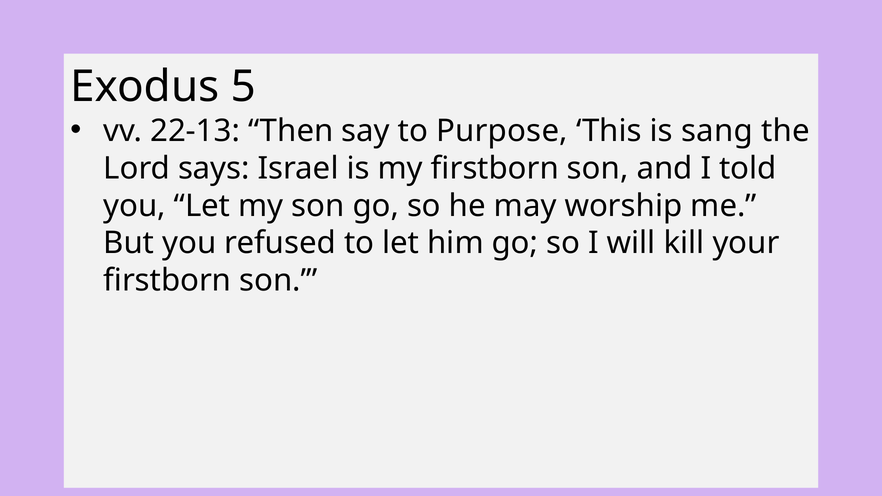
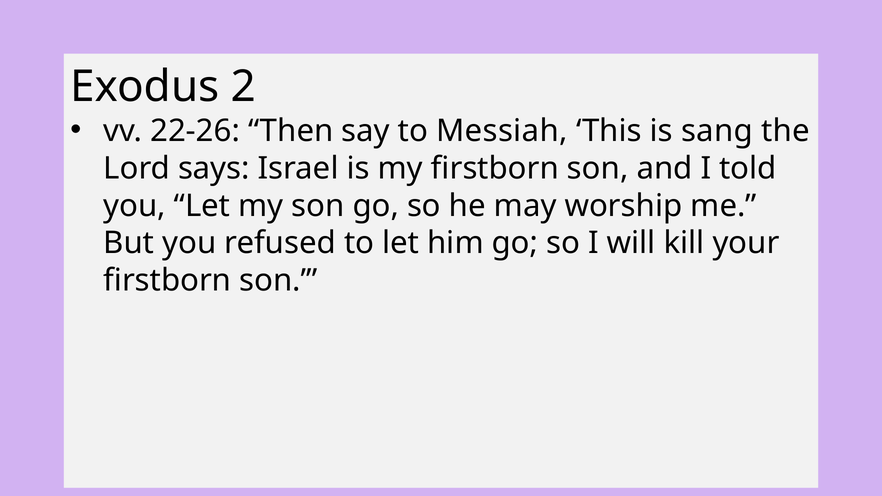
5: 5 -> 2 (243, 87)
22-13: 22-13 -> 22-26 (195, 131)
Purpose: Purpose -> Messiah (502, 131)
